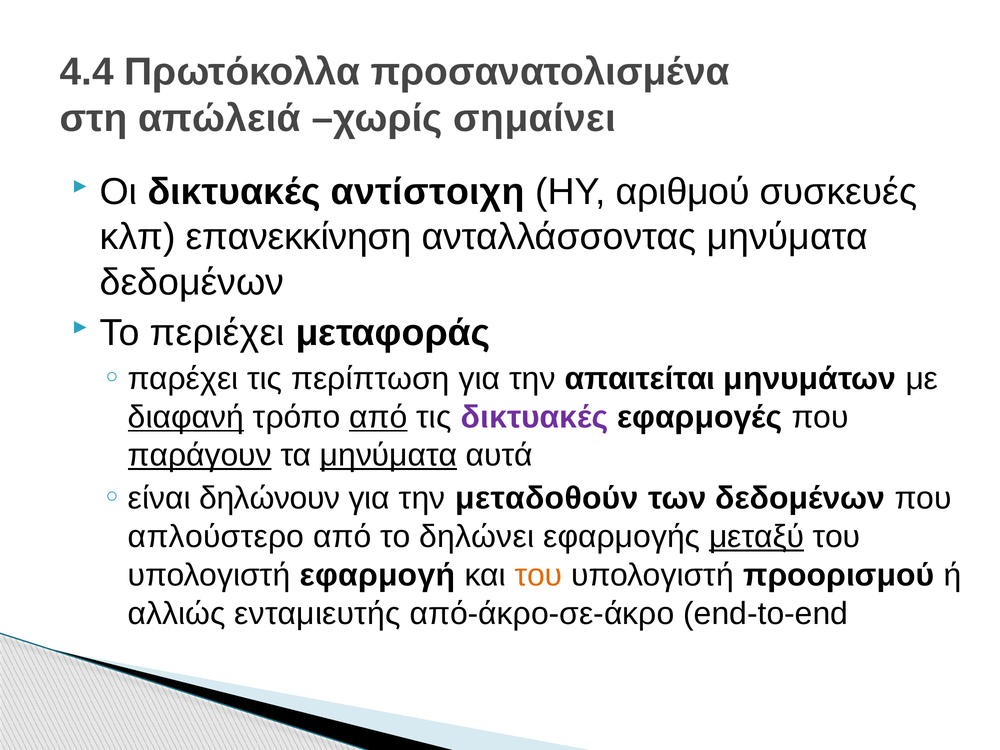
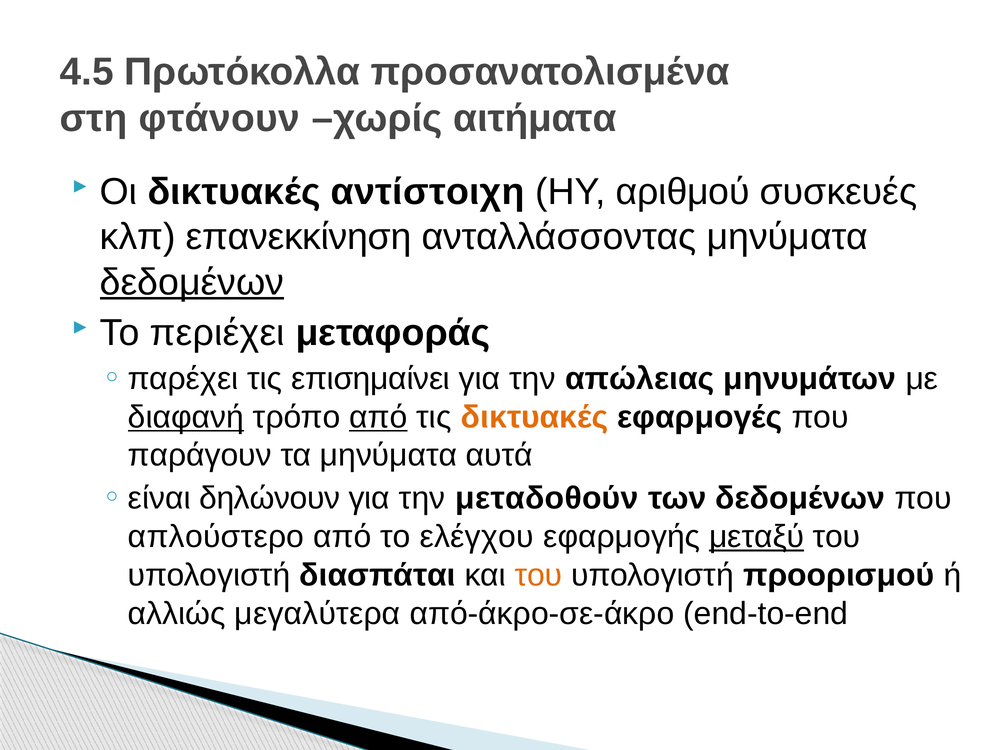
4.4: 4.4 -> 4.5 (87, 72)
απώλειά: απώλειά -> φτάνουν (219, 119)
σημαίνει: σημαίνει -> αιτήματα (535, 119)
δεδομένων underline: none -> present (192, 282)
περίπτωση: περίπτωση -> επισημαίνει (371, 379)
απαιτείται: απαιτείται -> απώλειας (640, 379)
δικτυακές colour: purple -> orange (535, 417)
παράγουν underline: present -> none (200, 455)
μηνύματα underline: present -> none (389, 455)
δηλώνει: δηλώνει -> ελέγχου (477, 537)
εφαρμογή: εφαρμογή -> διασπάται (378, 575)
ενταμιευτής: ενταμιευτής -> μεγαλύτερα (317, 614)
